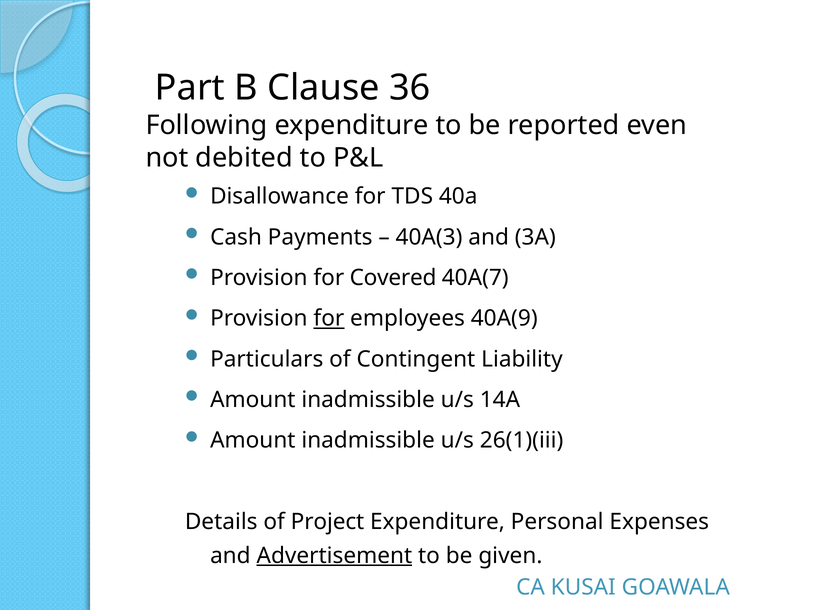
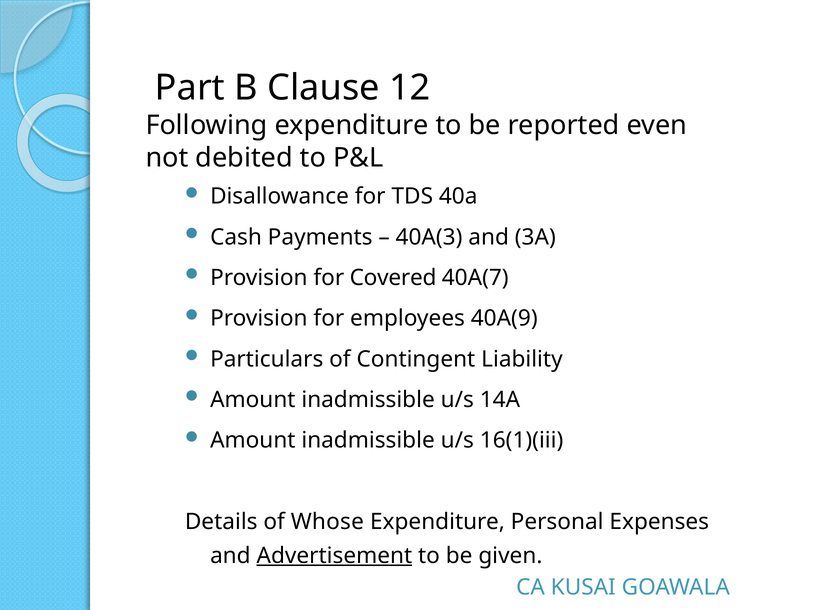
36: 36 -> 12 (410, 88)
for underline: present -> none (329, 318)
26(1)(iii: 26(1)(iii -> 16(1)(iii (522, 440)
Project: Project -> Whose (327, 522)
